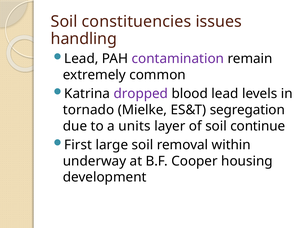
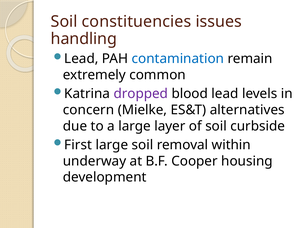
contamination colour: purple -> blue (178, 59)
tornado: tornado -> concern (89, 110)
segregation: segregation -> alternatives (247, 110)
a units: units -> large (135, 126)
continue: continue -> curbside (258, 126)
